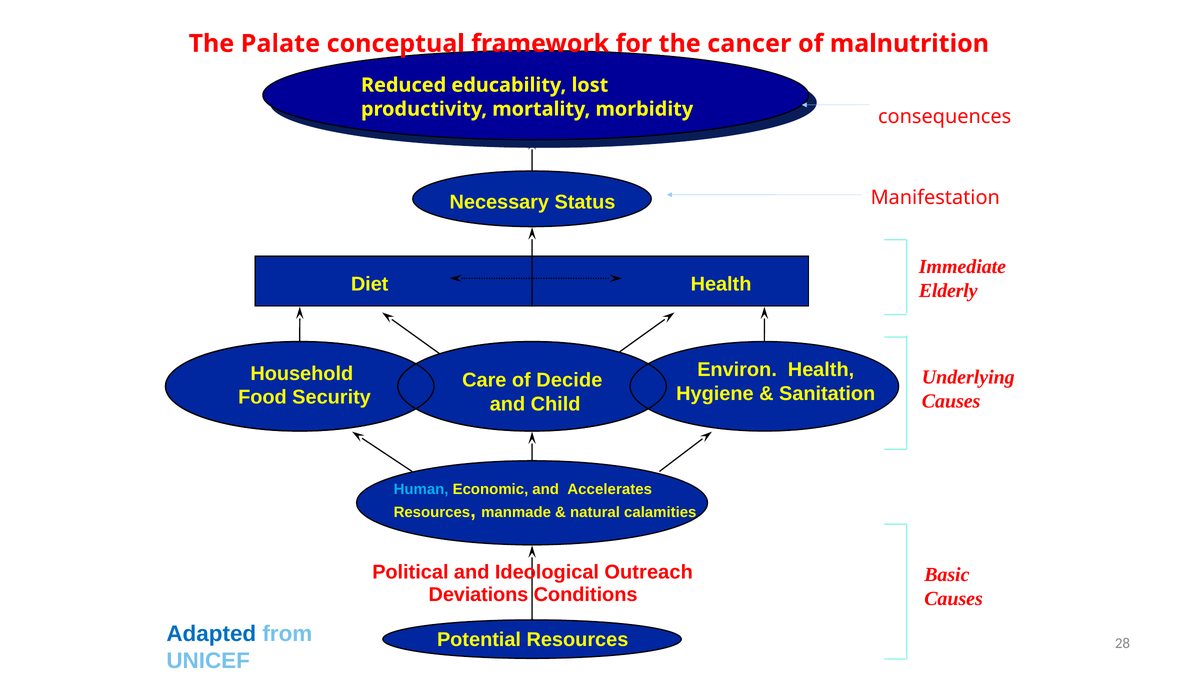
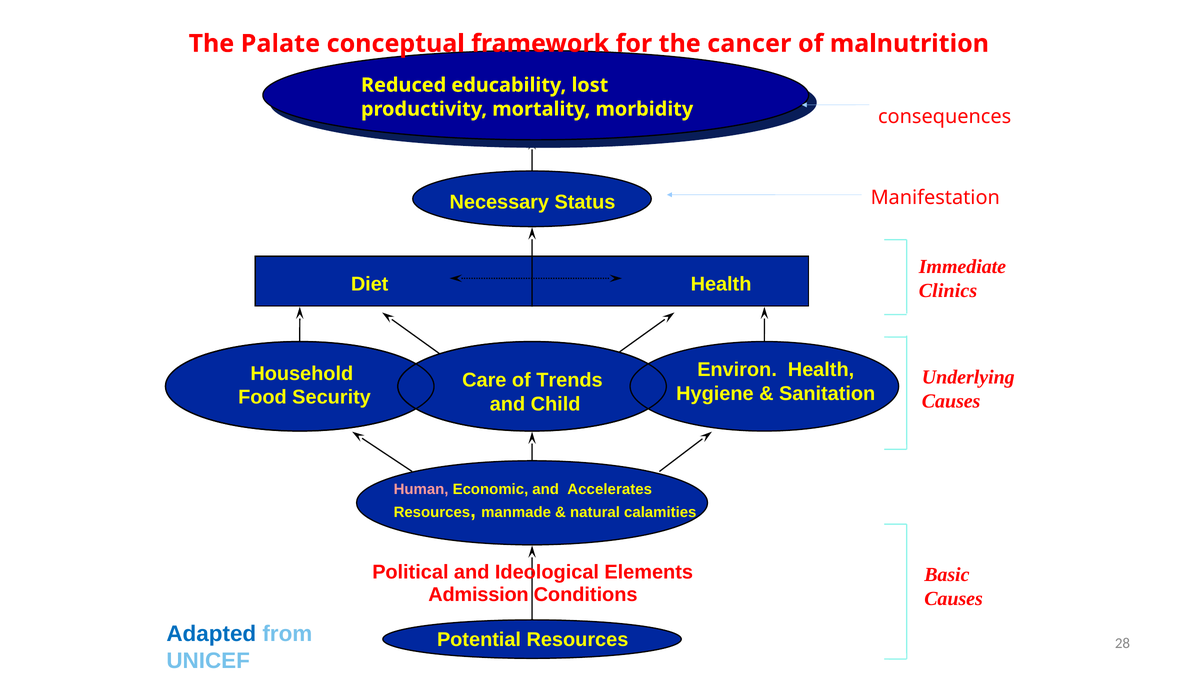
Elderly: Elderly -> Clinics (948, 291)
Decide: Decide -> Trends (569, 380)
Human colour: light blue -> pink (421, 489)
Outreach: Outreach -> Elements (649, 572)
Deviations: Deviations -> Admission (478, 595)
